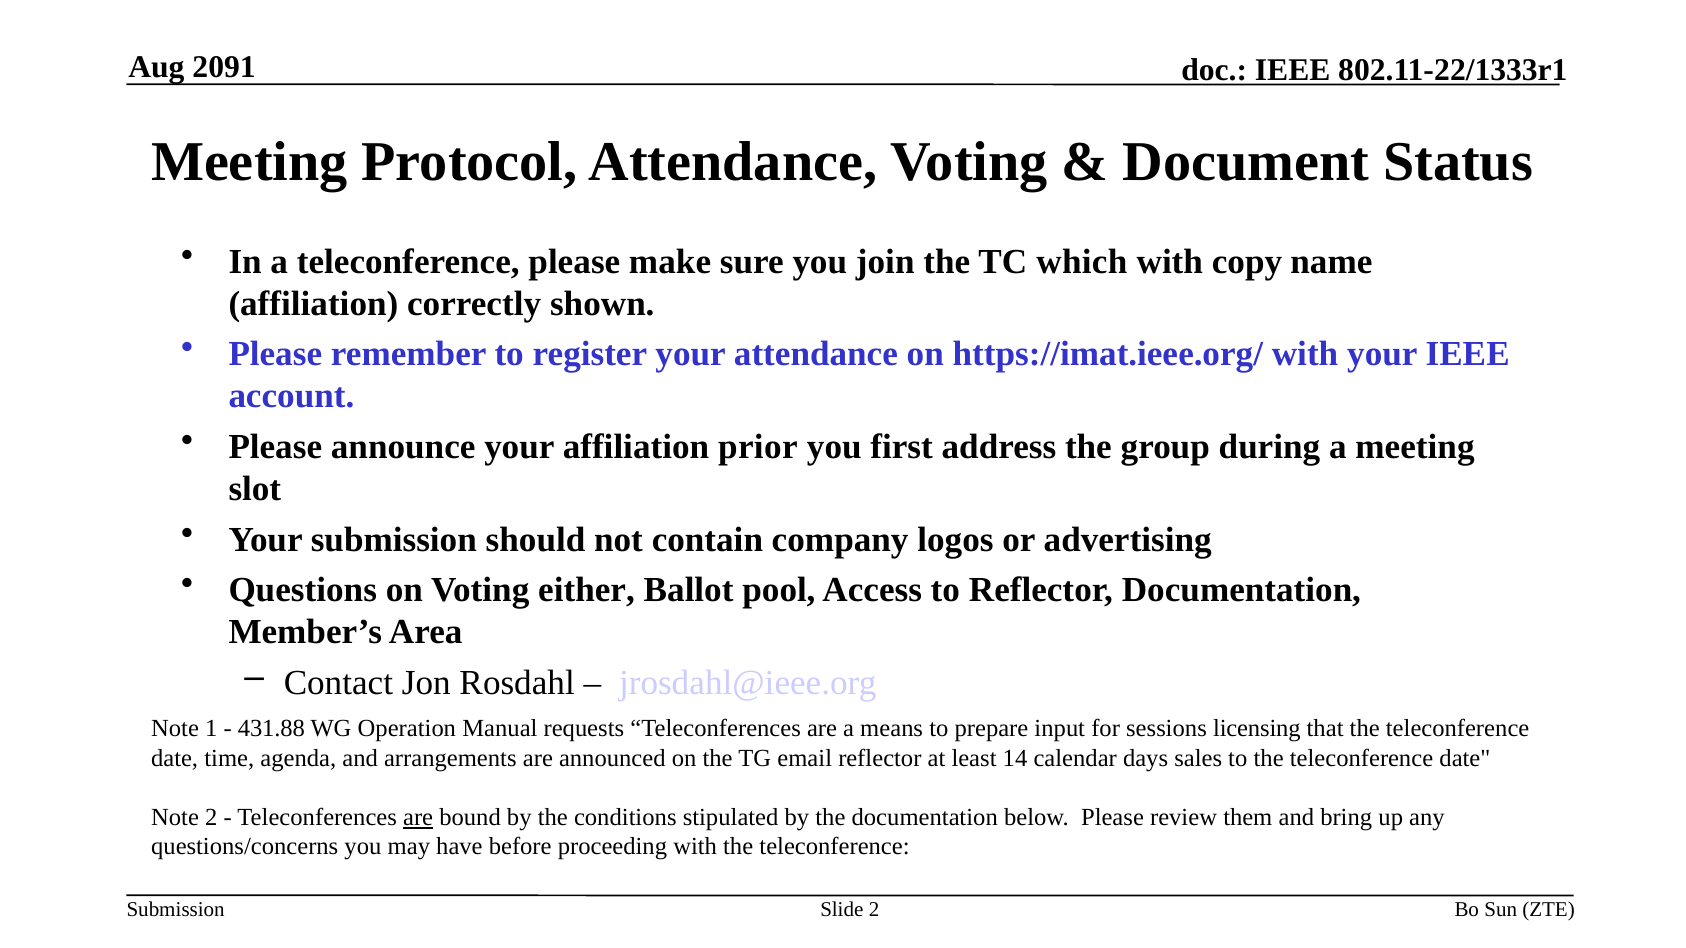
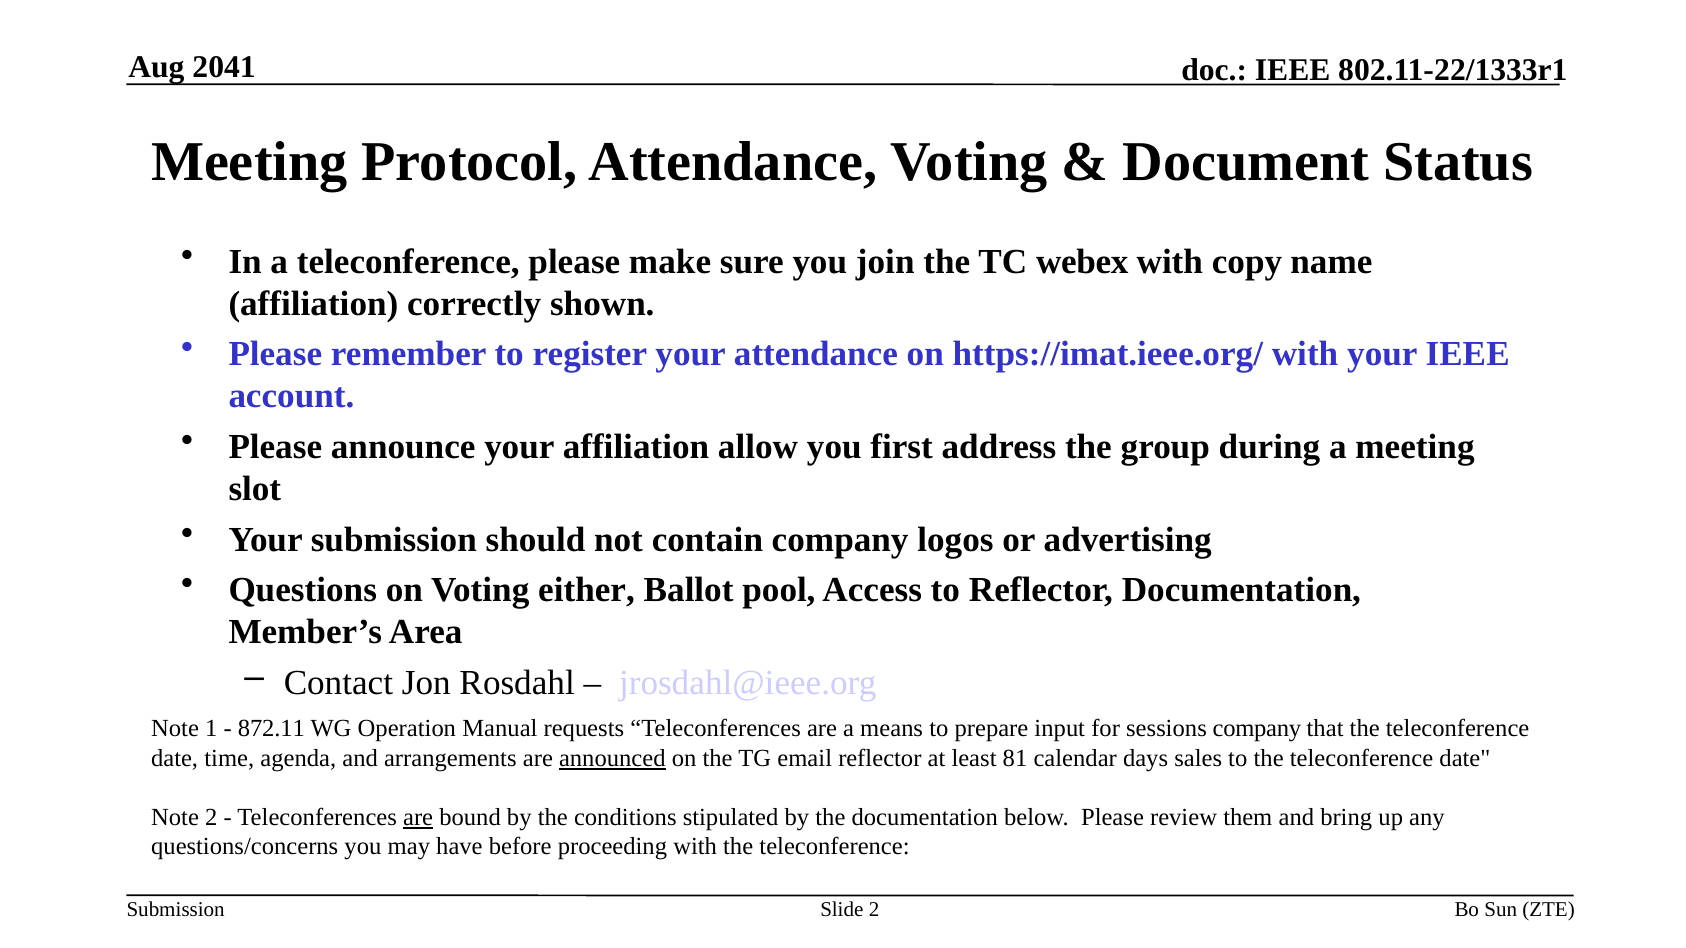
2091: 2091 -> 2041 (224, 67)
which: which -> webex (1082, 262)
prior: prior -> allow (758, 447)
431.88: 431.88 -> 872.11 (271, 729)
sessions licensing: licensing -> company (1257, 729)
announced underline: none -> present (612, 758)
14: 14 -> 81 (1015, 758)
